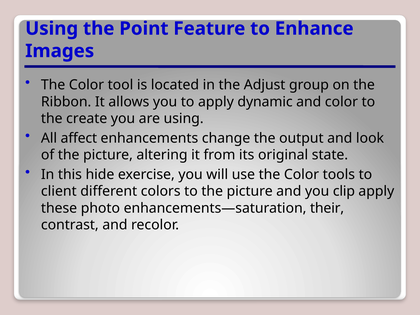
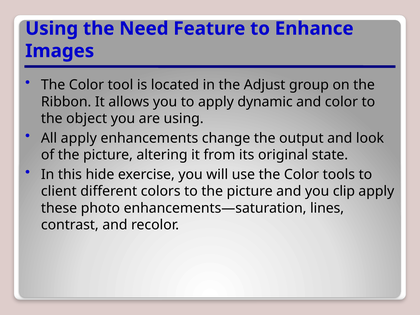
Point: Point -> Need (144, 29)
create: create -> object (87, 119)
All affect: affect -> apply (79, 138)
their: their -> lines (327, 208)
